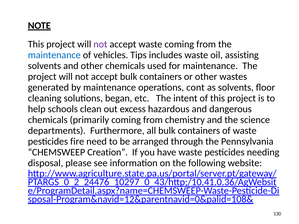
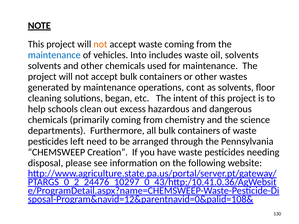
not colour: purple -> orange (100, 44)
Tips: Tips -> Into (138, 55)
oil assisting: assisting -> solvents (242, 55)
fire: fire -> left (77, 142)
